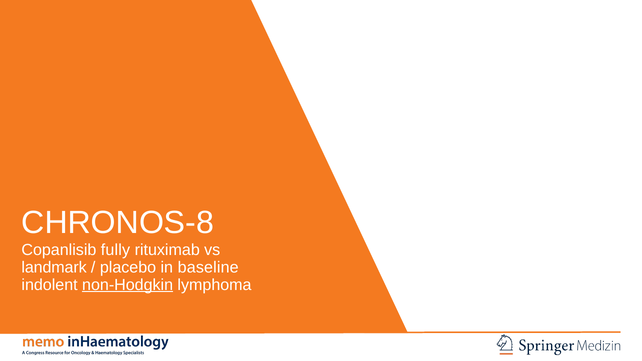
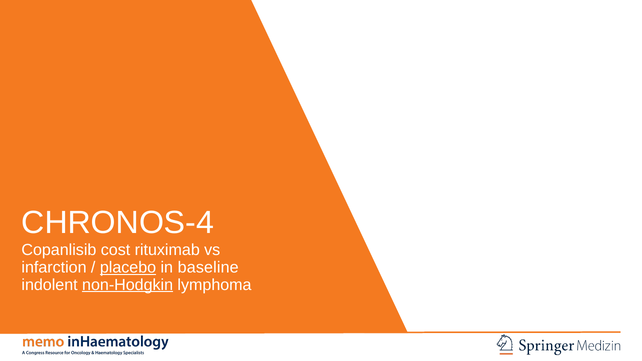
CHRONOS-8: CHRONOS-8 -> CHRONOS-4 (118, 223)
fully: fully -> cost (116, 250)
landmark: landmark -> infarction (54, 268)
placebo underline: none -> present (128, 268)
